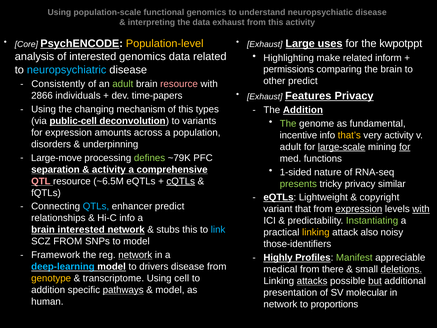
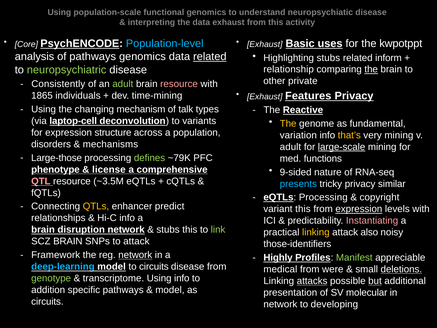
Population-level colour: yellow -> light blue (165, 44)
Large: Large -> Basic (300, 44)
of interested: interested -> pathways (93, 57)
related underline: none -> present (210, 57)
Highlighting make: make -> stubs (328, 58)
neuropsychiatric colour: light blue -> light green (67, 70)
permissions: permissions -> relationship (289, 69)
the underline: none -> present (371, 69)
other predict: predict -> private (303, 81)
2866: 2866 -> 1865 (42, 96)
time-papers: time-papers -> time-mining (157, 96)
of this: this -> talk (186, 109)
The Addition: Addition -> Reactive (303, 110)
public-cell: public-cell -> laptop-cell (73, 121)
The colour: light green -> yellow (288, 124)
amounts: amounts -> structure (113, 133)
incentive: incentive -> variation (298, 135)
very activity: activity -> mining (399, 135)
underpinning: underpinning -> mechanisms (110, 144)
for underline: present -> none (405, 147)
Large-move: Large-move -> Large-those (57, 158)
separation: separation -> phenotype (55, 169)
activity: activity -> license (109, 169)
1-sided: 1-sided -> 9-sided (296, 172)
~6.5M: ~6.5M -> ~3.5M (109, 181)
cQTLs underline: present -> none (181, 181)
presents colour: light green -> light blue (298, 184)
eQTLs Lightweight: Lightweight -> Processing (323, 197)
QTLs colour: light blue -> yellow (96, 206)
variant that: that -> this (303, 209)
with underline: present -> none (421, 209)
Instantiating colour: light green -> pink (372, 221)
brain interested: interested -> disruption (81, 230)
link colour: light blue -> light green (218, 230)
SCZ FROM: FROM -> BRAIN (68, 241)
to model: model -> attack (136, 241)
to drivers: drivers -> circuits (154, 266)
there: there -> were (333, 269)
genotype colour: yellow -> light green (51, 278)
Using cell: cell -> info (182, 278)
pathways underline: present -> none (123, 290)
human: human -> circuits (47, 301)
proportions: proportions -> developing (334, 304)
